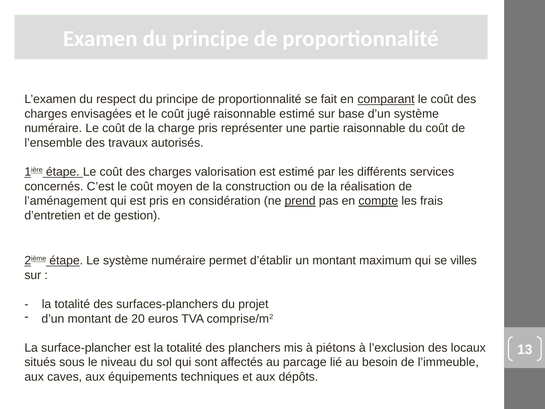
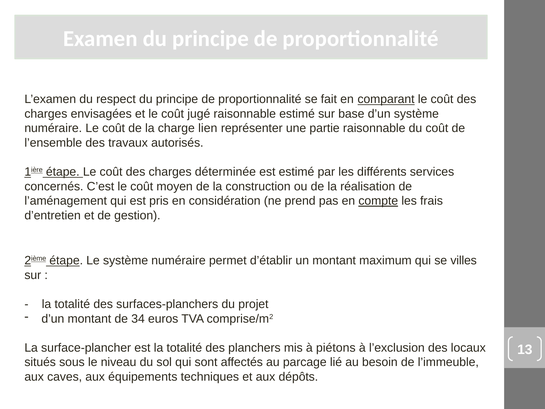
charge pris: pris -> lien (208, 128)
valorisation: valorisation -> déterminée (225, 172)
prend underline: present -> none (300, 201)
20: 20 -> 34 (138, 319)
